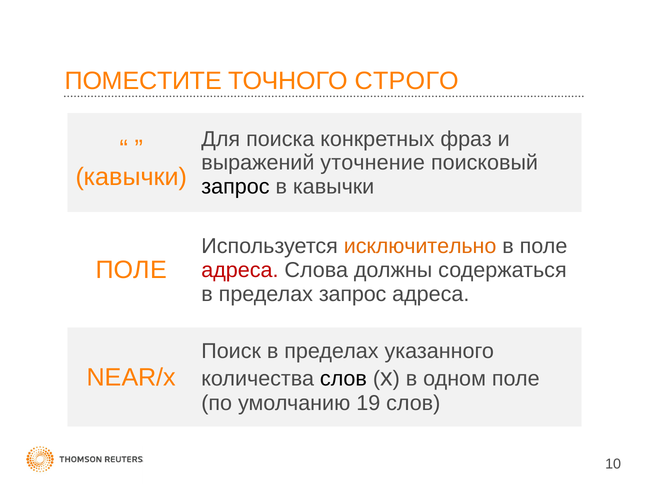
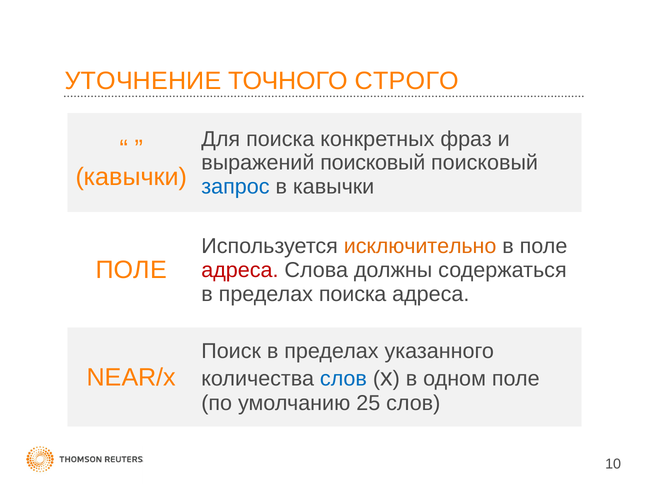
ПОМЕСТИТЕ: ПОМЕСТИТЕ -> УТОЧНЕНИЕ (143, 81)
выражений уточнение: уточнение -> поисковый (373, 163)
запрос colour: black -> blue (235, 187)
пределах запрос: запрос -> поиска (353, 294)
слов colour: black -> blue (343, 379)
19: 19 -> 25 (368, 404)
